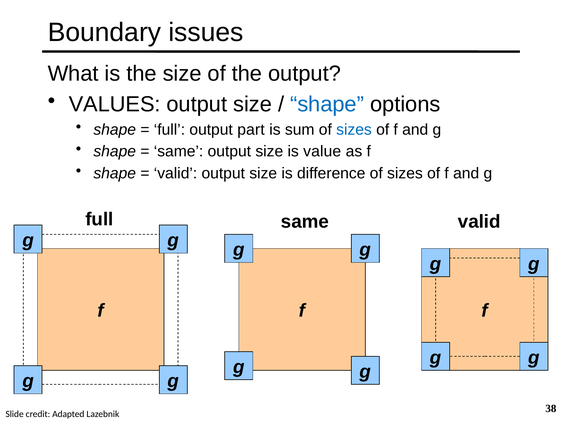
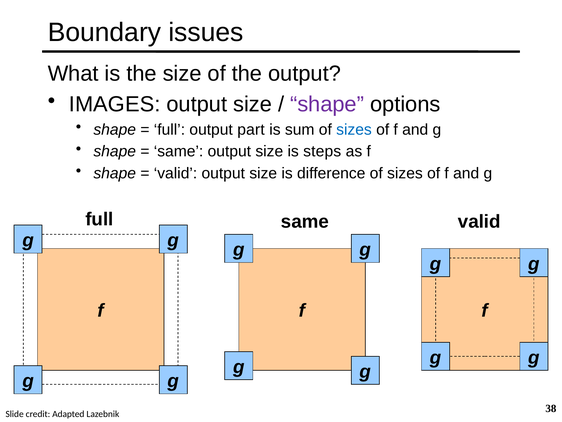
VALUES: VALUES -> IMAGES (115, 104)
shape colour: blue -> purple (327, 104)
value: value -> steps (322, 151)
